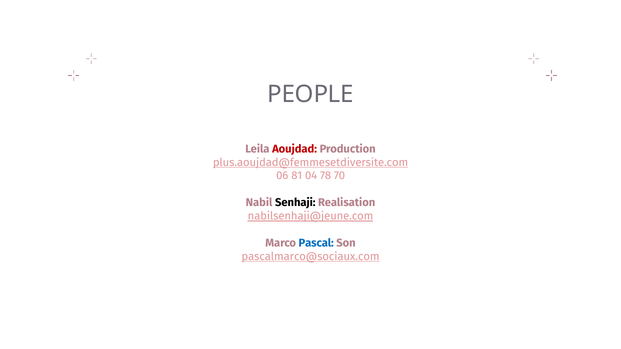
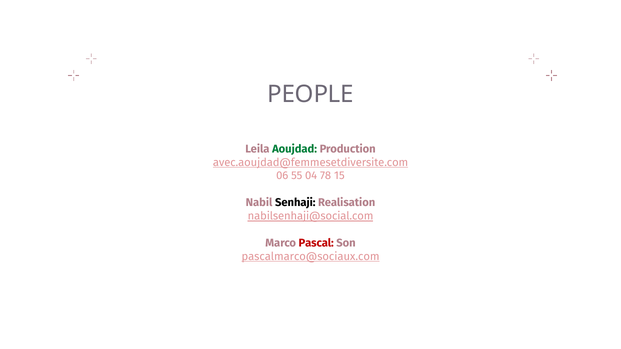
Aoujdad colour: red -> green (295, 149)
plus.aoujdad@femmesetdiversite.com: plus.aoujdad@femmesetdiversite.com -> avec.aoujdad@femmesetdiversite.com (311, 162)
81: 81 -> 55 (297, 176)
70: 70 -> 15 (339, 176)
nabilsenhaji@jeune.com: nabilsenhaji@jeune.com -> nabilsenhaji@social.com (311, 216)
Pascal colour: blue -> red (316, 243)
